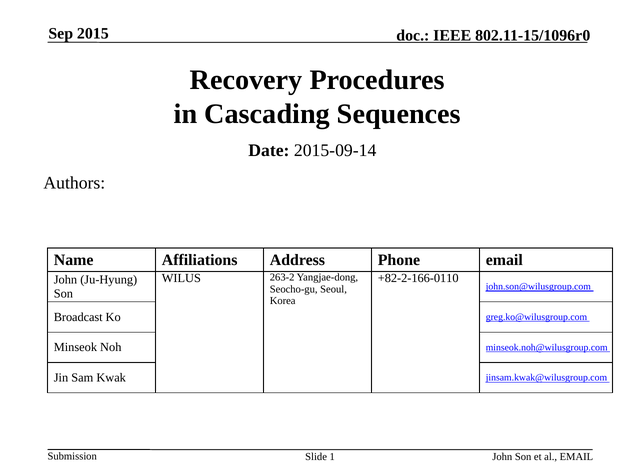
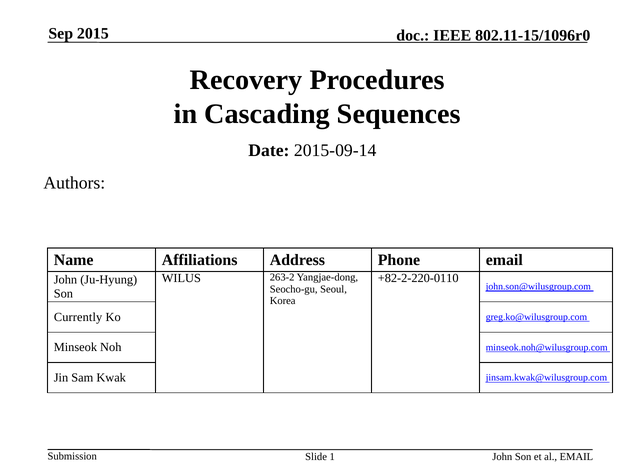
+82-2-166-0110: +82-2-166-0110 -> +82-2-220-0110 (418, 278)
Broadcast: Broadcast -> Currently (78, 317)
